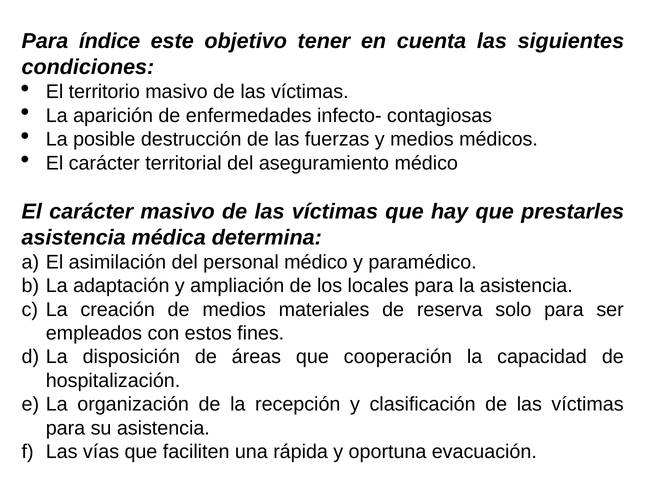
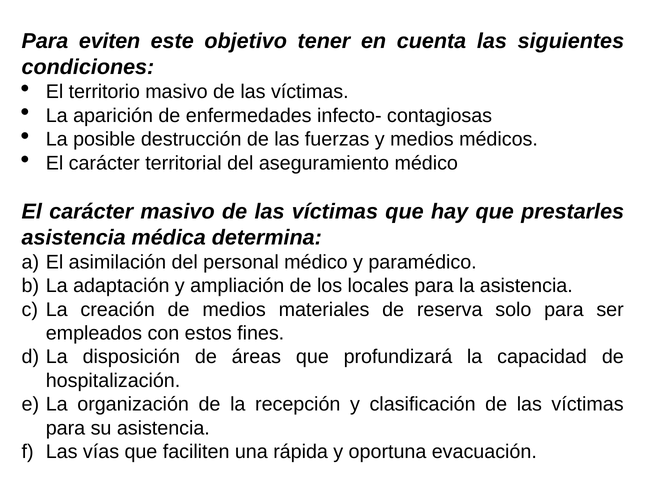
índice: índice -> eviten (110, 41)
cooperación: cooperación -> profundizará (398, 357)
